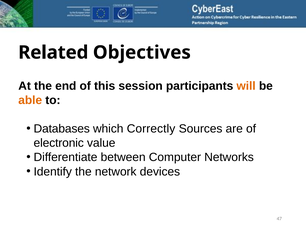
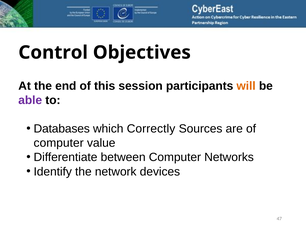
Related: Related -> Control (53, 53)
able colour: orange -> purple (30, 101)
electronic: electronic -> computer (59, 143)
